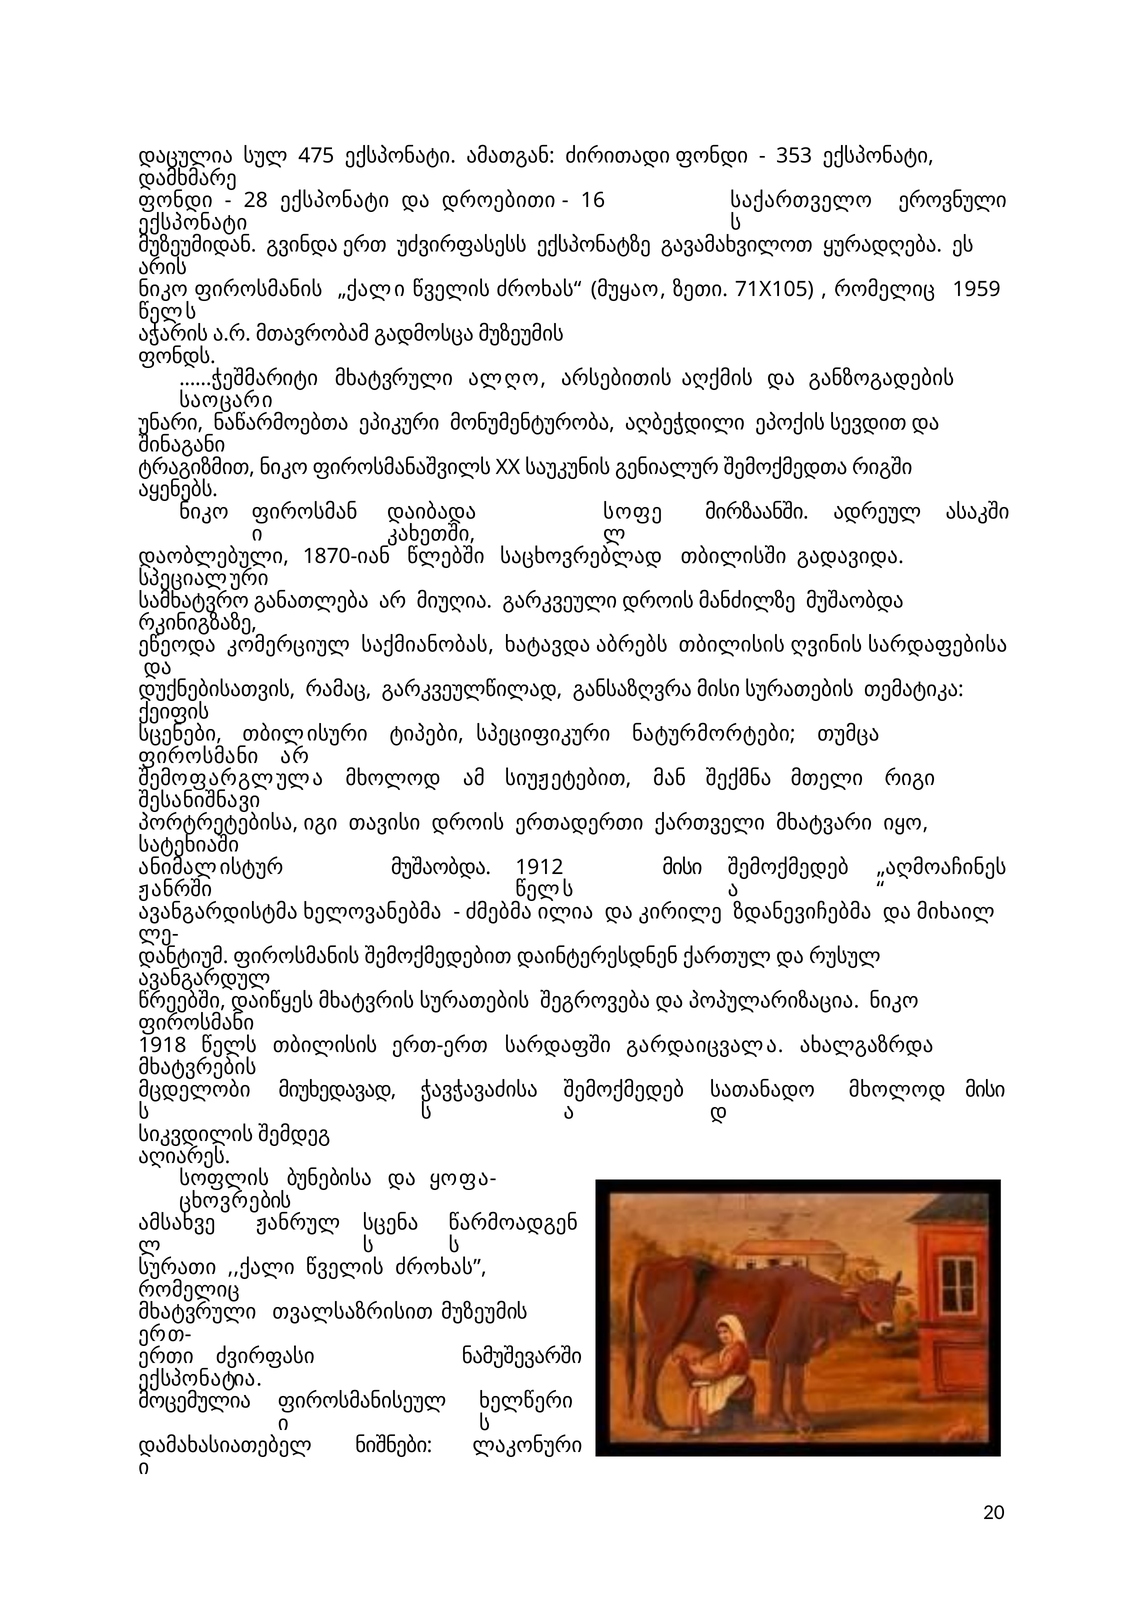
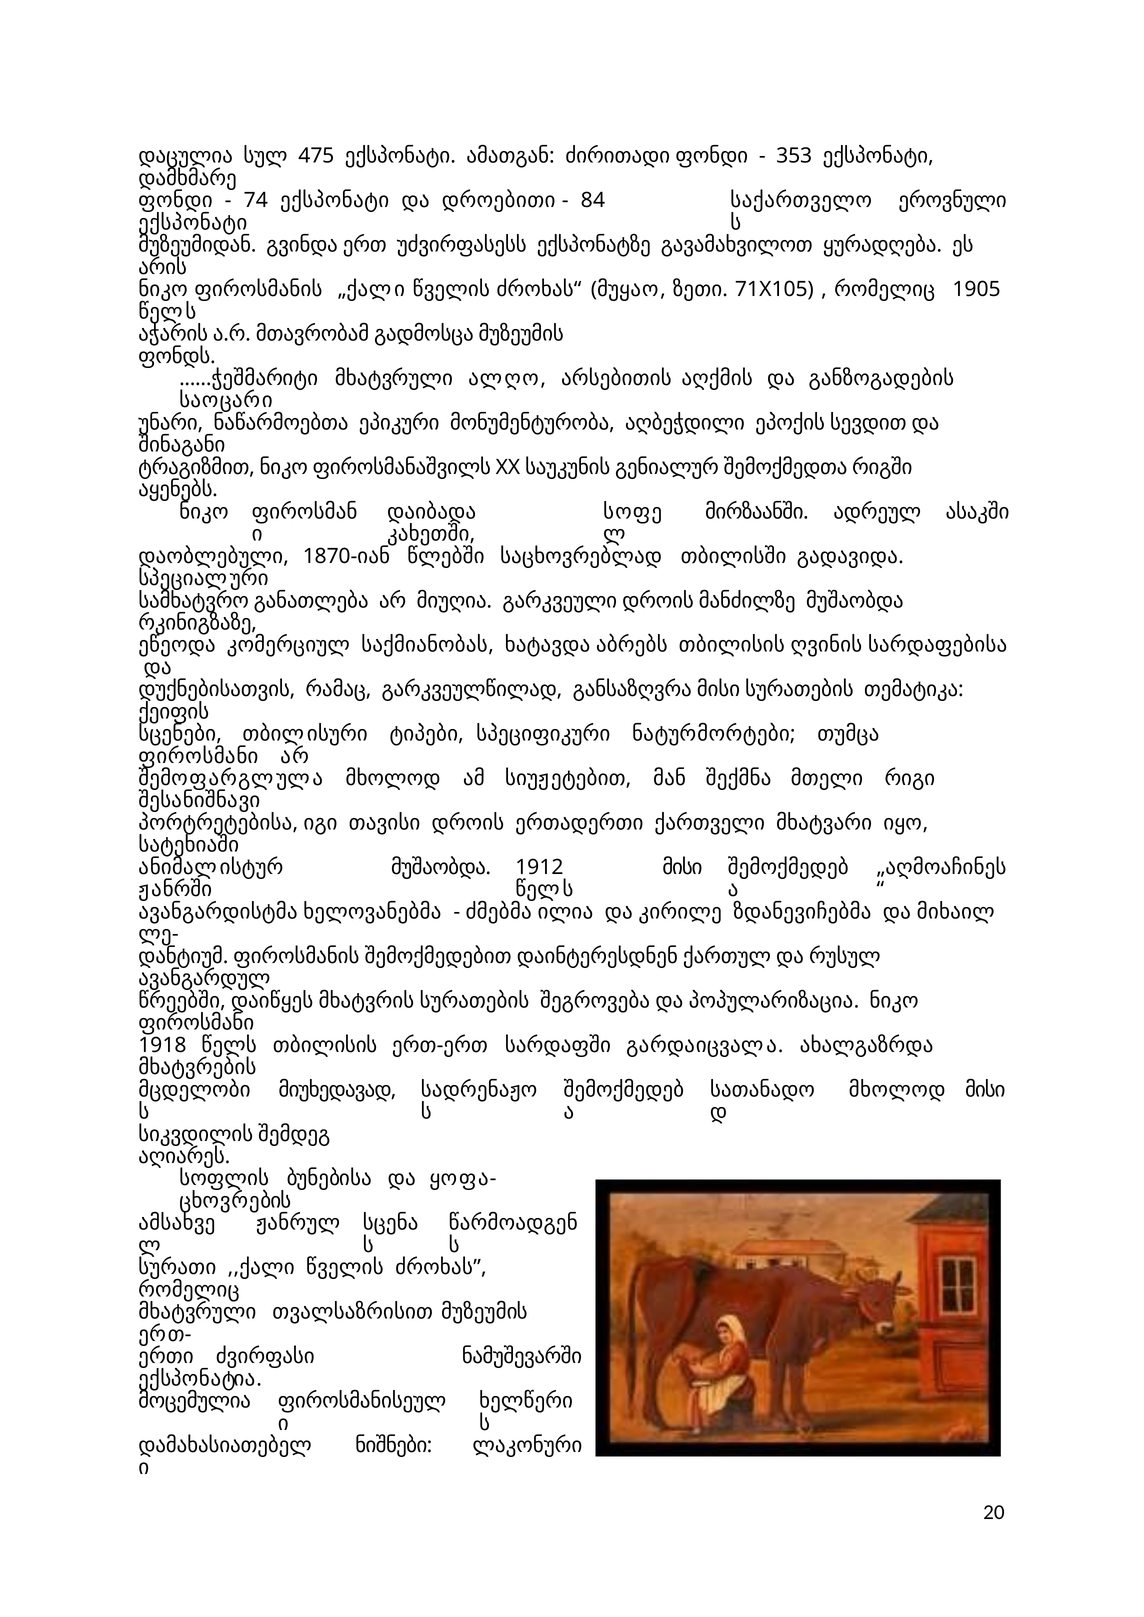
28: 28 -> 74 (256, 200)
16: 16 -> 84 (593, 200)
1959: 1959 -> 1905 (977, 289)
ჭავჭავაძისა: ჭავჭავაძისა -> სადრენაჟო (479, 1089)
